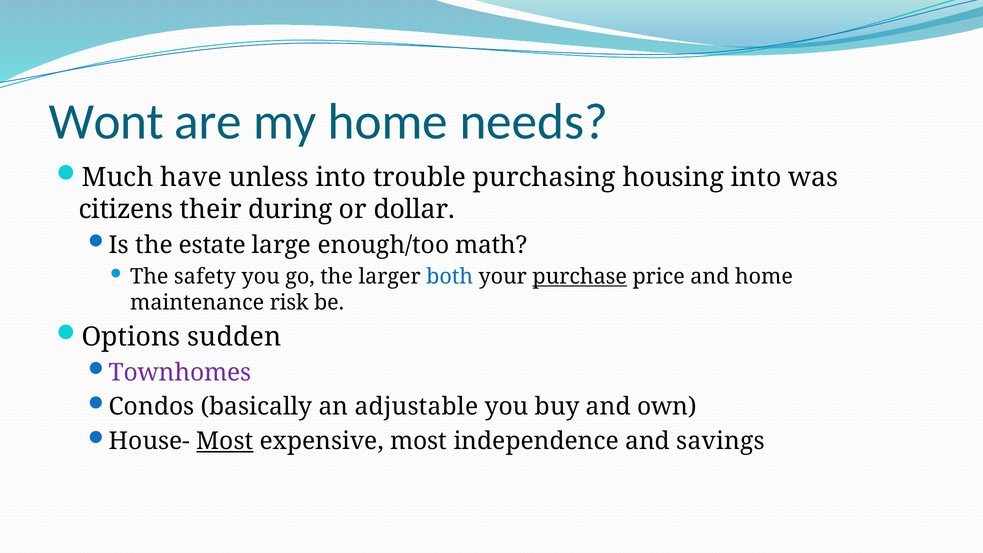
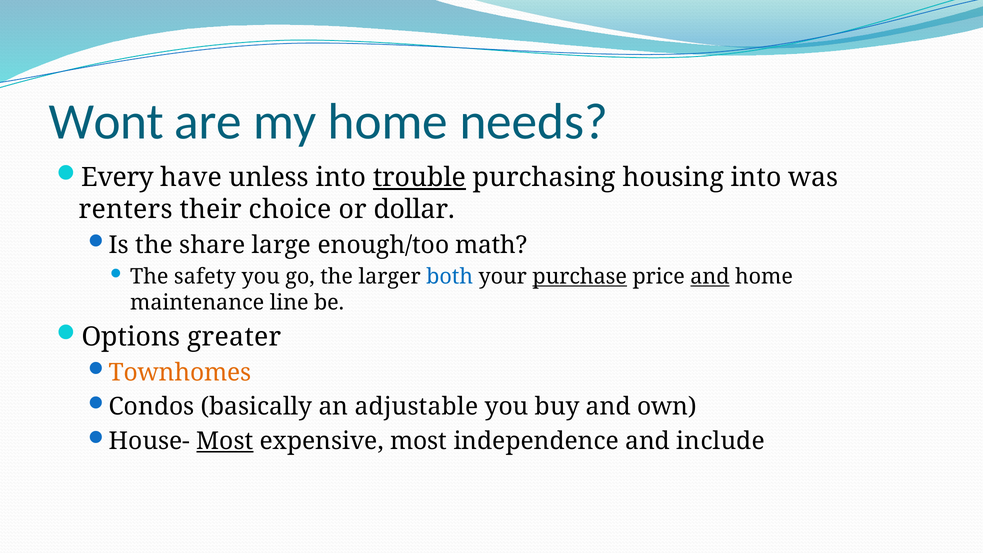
Much: Much -> Every (118, 178)
trouble underline: none -> present (420, 178)
citizens: citizens -> renters (126, 209)
during: during -> choice (290, 209)
estate: estate -> share (212, 245)
and underline: none -> present (710, 277)
risk: risk -> line (289, 302)
sudden: sudden -> greater (234, 337)
Townhomes colour: purple -> orange (180, 372)
savings: savings -> include (721, 441)
